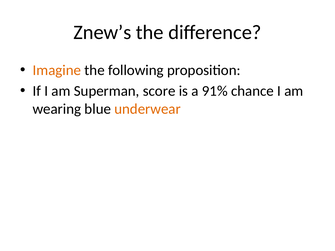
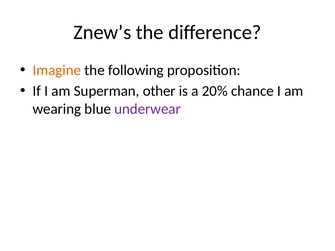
score: score -> other (159, 91)
91%: 91% -> 20% (215, 91)
underwear colour: orange -> purple (148, 109)
